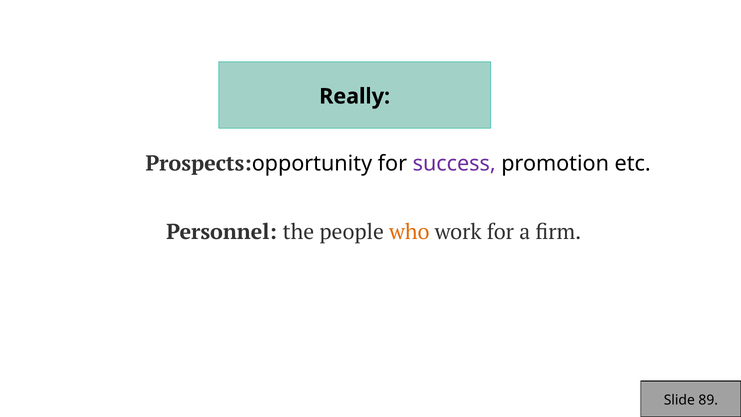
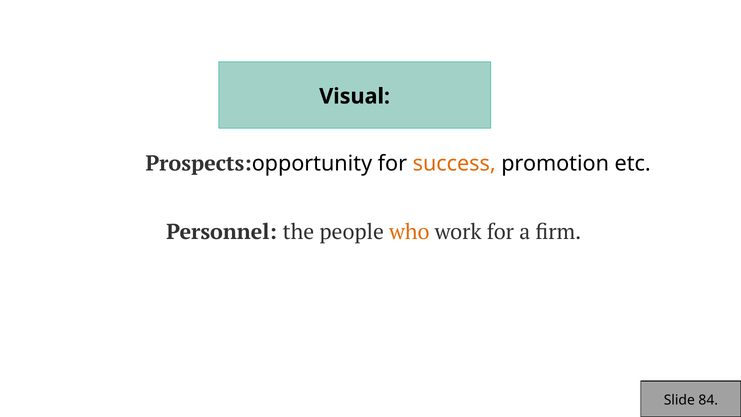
Really: Really -> Visual (355, 96)
success colour: purple -> orange (454, 164)
89: 89 -> 84 (708, 400)
